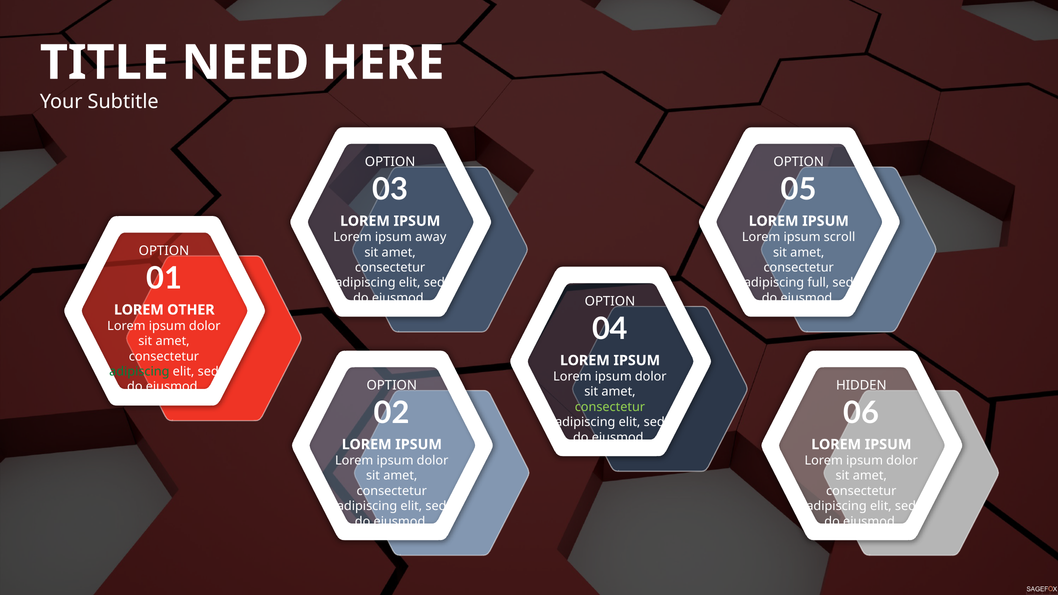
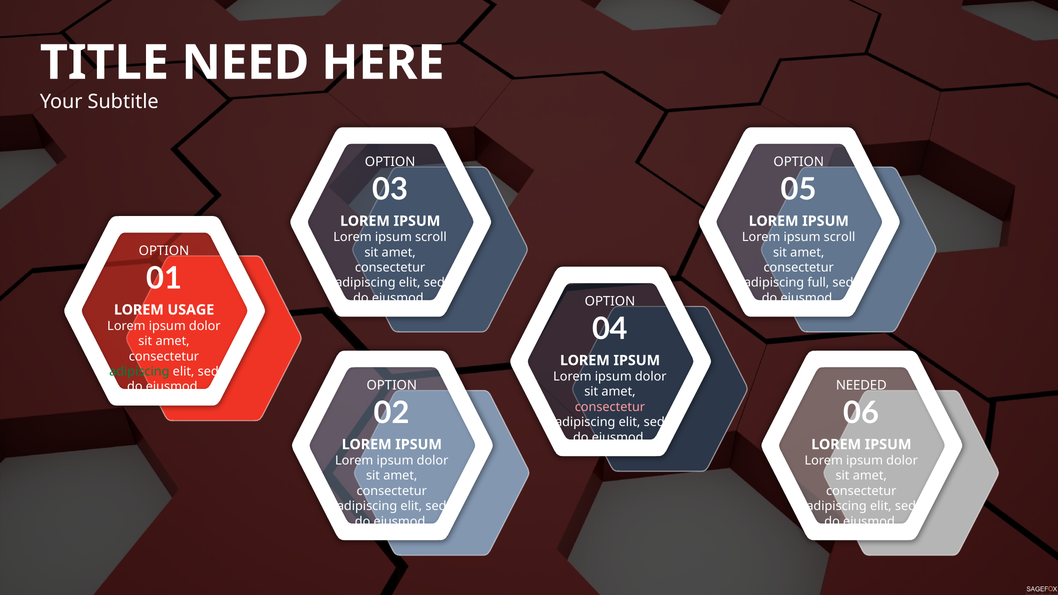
away: away -> scroll (431, 237)
OTHER: OTHER -> USAGE (191, 310)
HIDDEN: HIDDEN -> NEEDED (861, 386)
consectetur colour: light green -> pink (610, 407)
